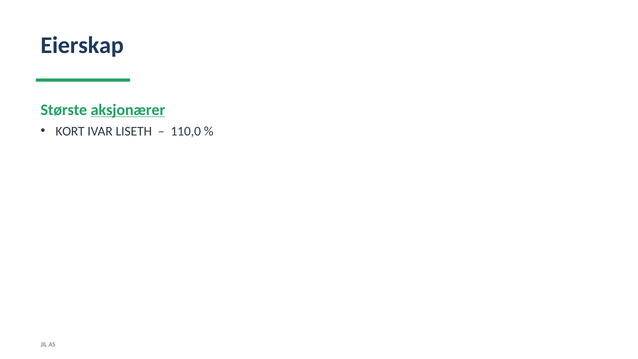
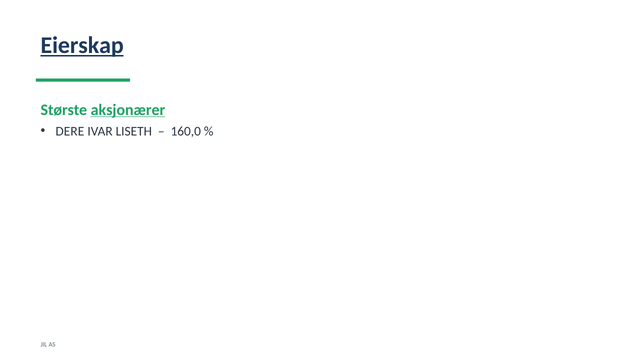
Eierskap underline: none -> present (82, 46)
KORT: KORT -> DERE (70, 131)
110,0: 110,0 -> 160,0 (186, 131)
